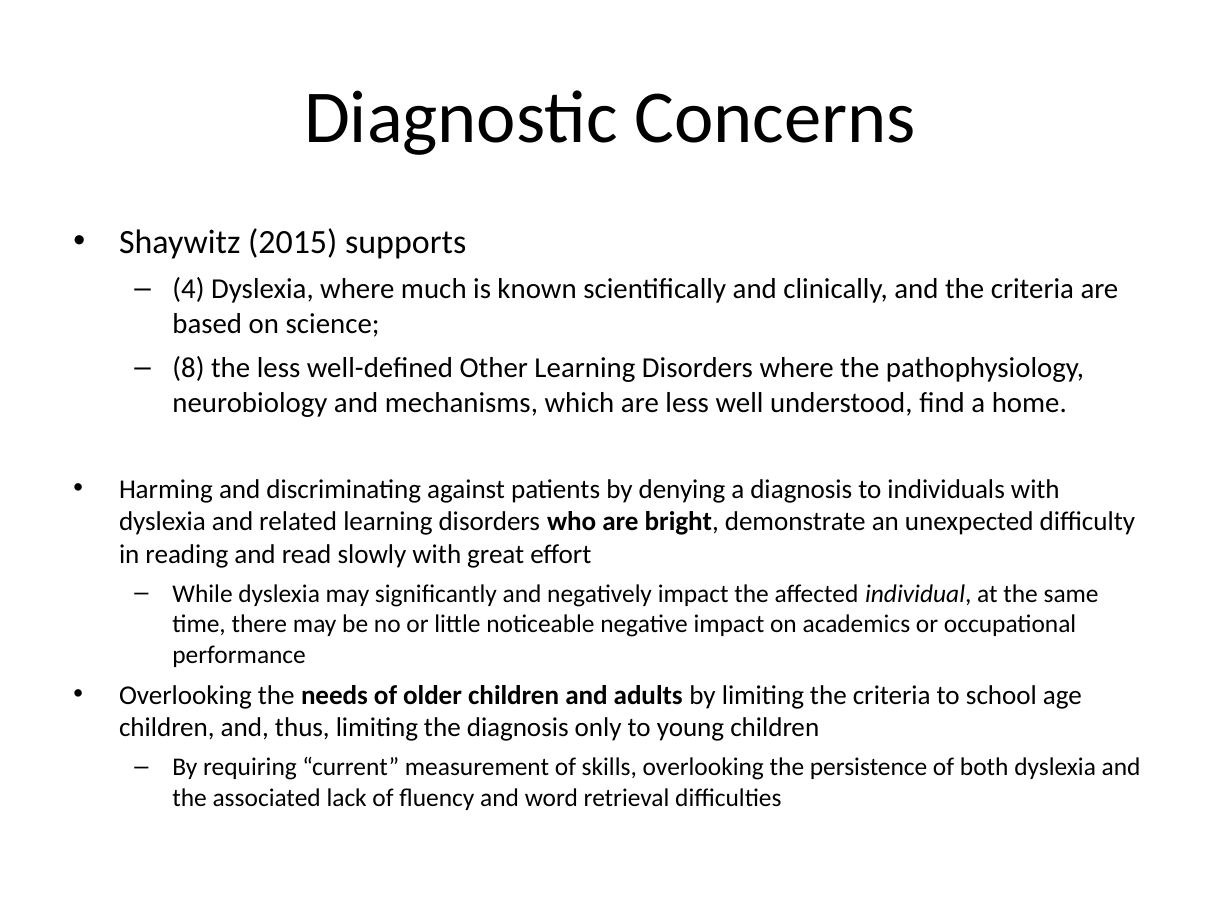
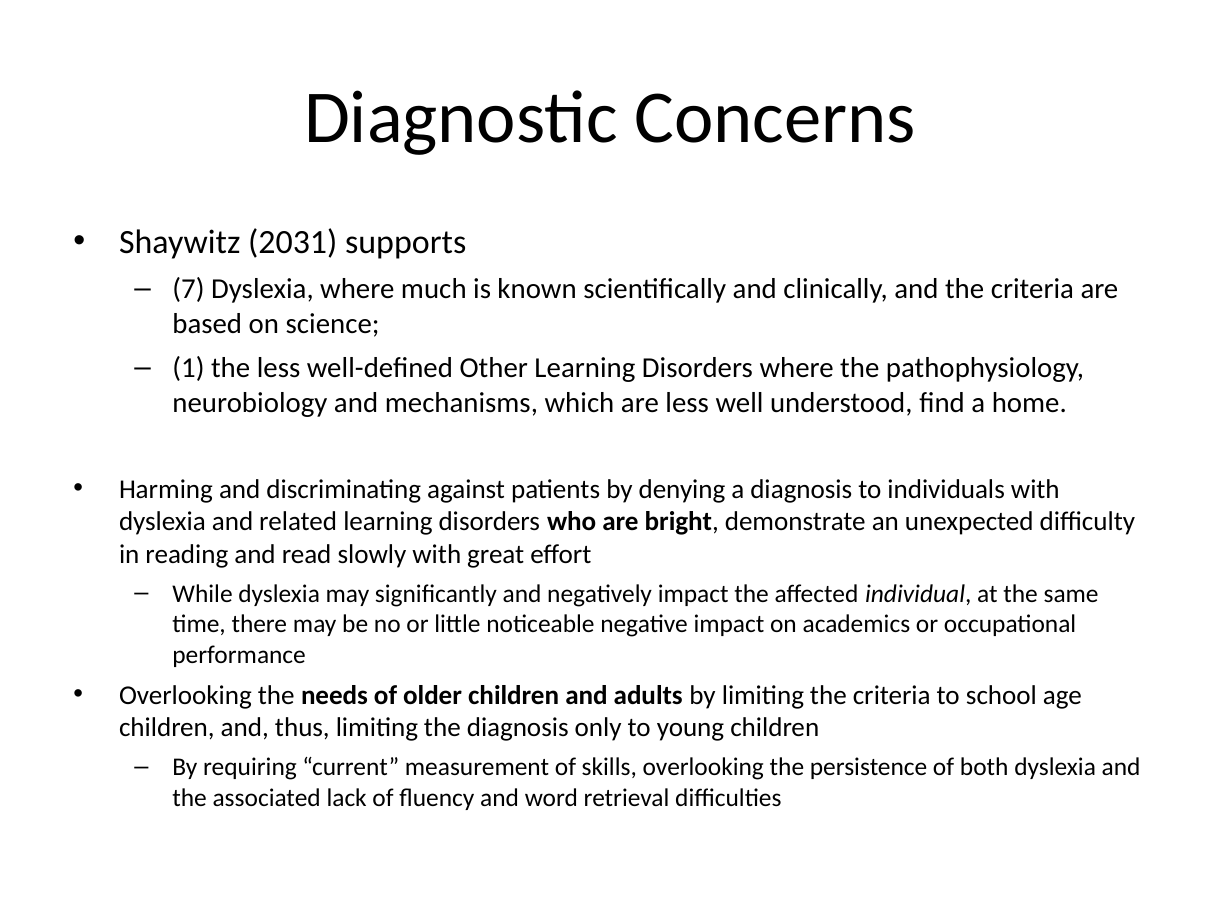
2015: 2015 -> 2031 (293, 243)
4: 4 -> 7 (189, 289)
8: 8 -> 1 (189, 368)
